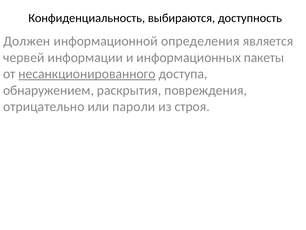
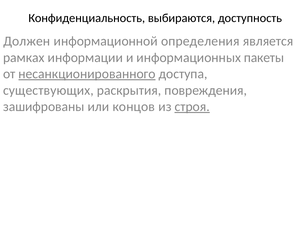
червей: червей -> рамках (24, 57)
обнаружением: обнаружением -> существующих (48, 90)
отрицательно: отрицательно -> зашифрованы (44, 106)
пароли: пароли -> концов (134, 106)
строя underline: none -> present (192, 106)
